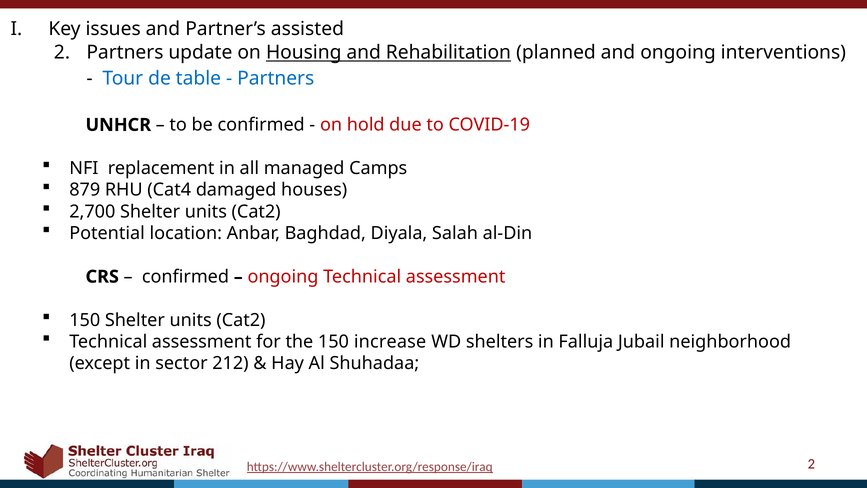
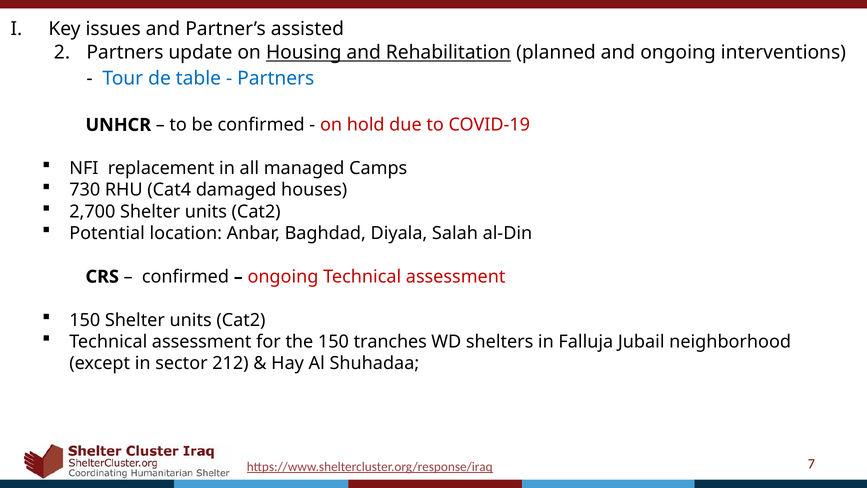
879: 879 -> 730 (85, 190)
increase: increase -> tranches (390, 342)
2: 2 -> 7 (811, 464)
